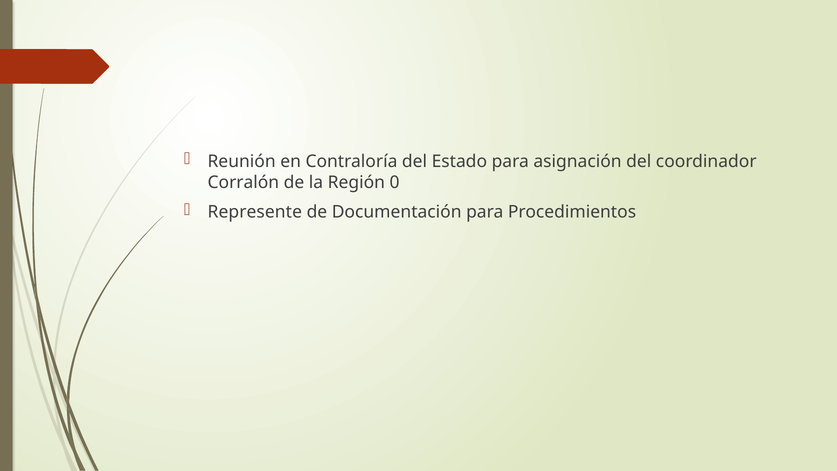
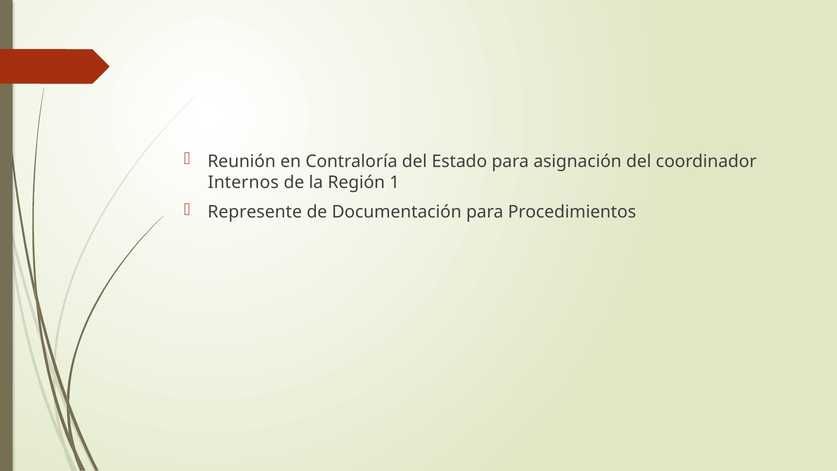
Corralón: Corralón -> Internos (243, 182)
0: 0 -> 1 (395, 182)
